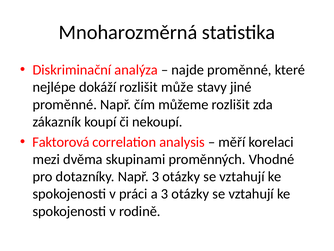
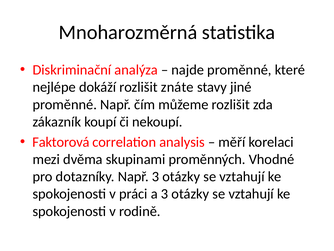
může: může -> znáte (177, 87)
